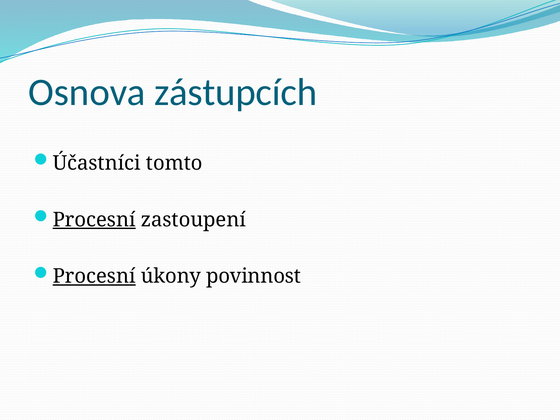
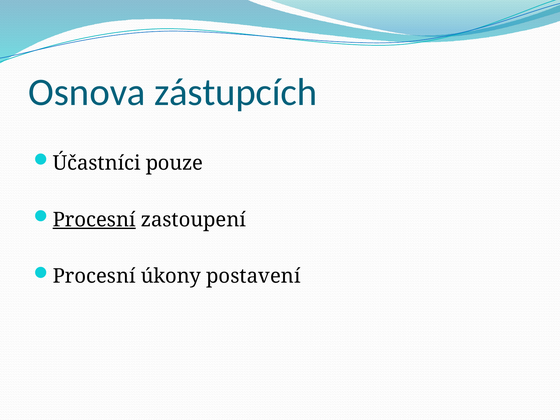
tomto: tomto -> pouze (174, 163)
Procesní underline: present -> none (94, 276)
povinnost: povinnost -> postavení (253, 276)
